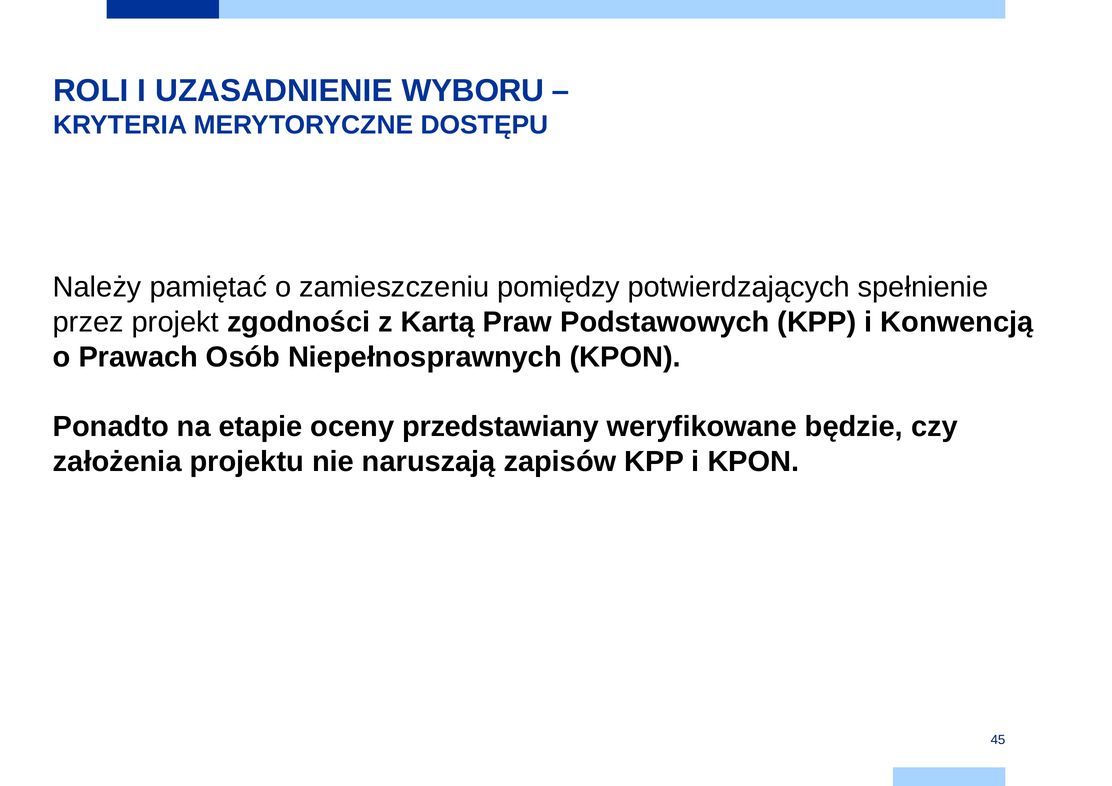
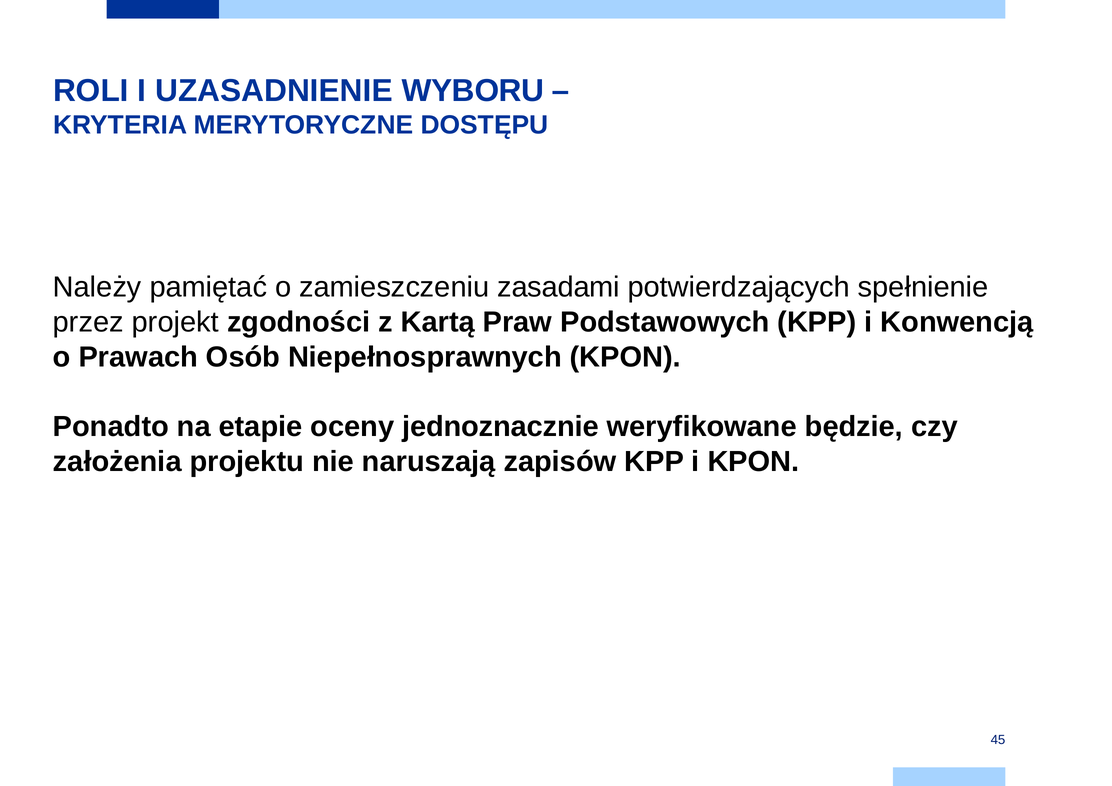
pomiędzy: pomiędzy -> zasadami (559, 287)
przedstawiany: przedstawiany -> jednoznacznie (501, 427)
